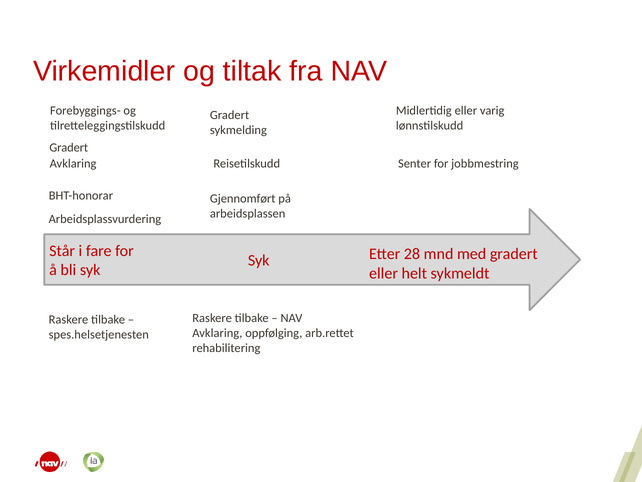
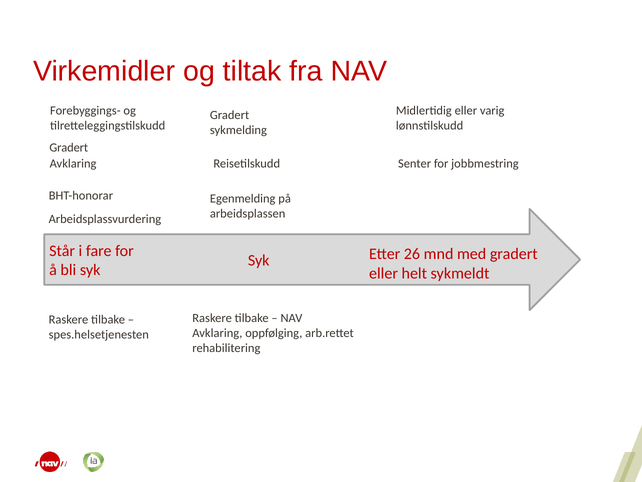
Gjennomført: Gjennomført -> Egenmelding (243, 198)
28: 28 -> 26 (412, 254)
